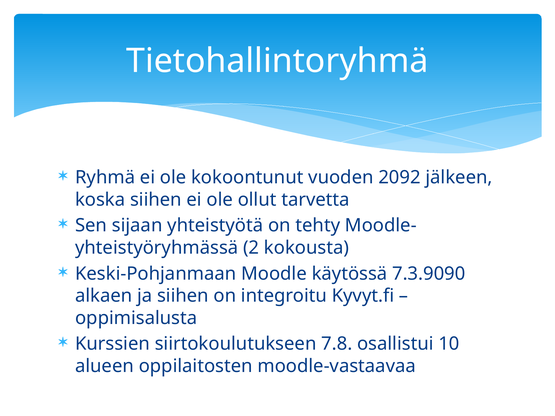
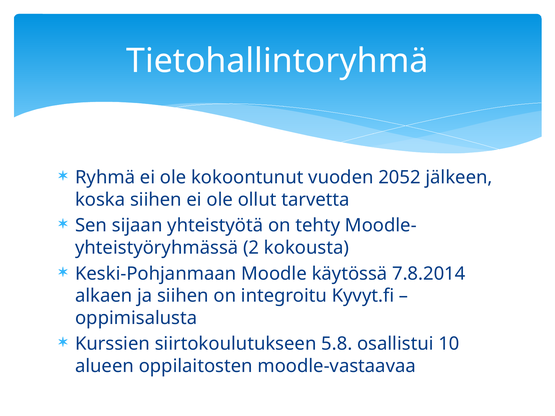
2092: 2092 -> 2052 (400, 178)
7.3.9090: 7.3.9090 -> 7.8.2014 (429, 274)
7.8: 7.8 -> 5.8 (337, 344)
